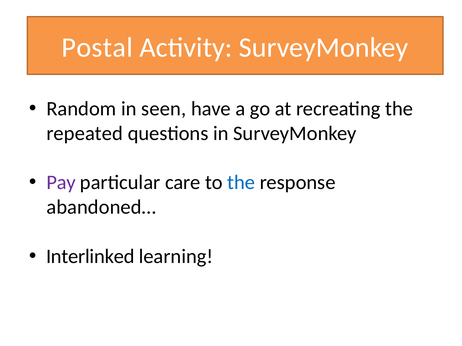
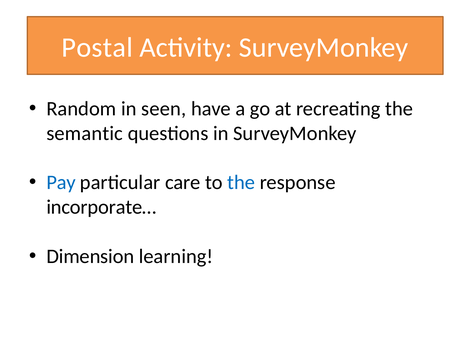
repeated: repeated -> semantic (85, 133)
Pay colour: purple -> blue (61, 183)
abandoned…: abandoned… -> incorporate… (101, 207)
Interlinked: Interlinked -> Dimension (90, 257)
